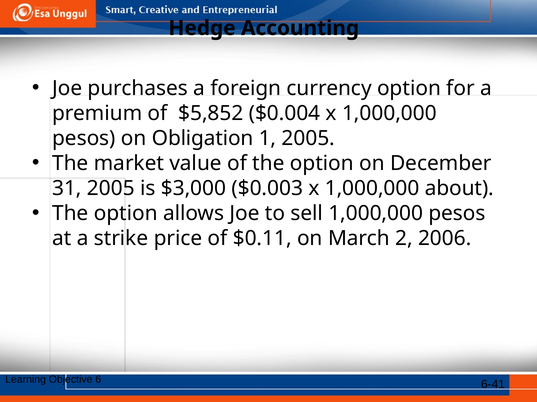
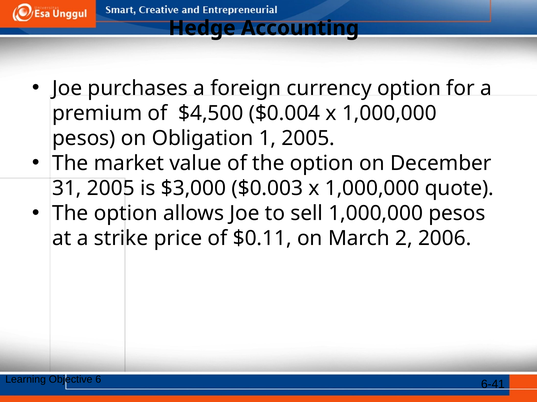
$5,852: $5,852 -> $4,500 (211, 113)
about: about -> quote (459, 189)
